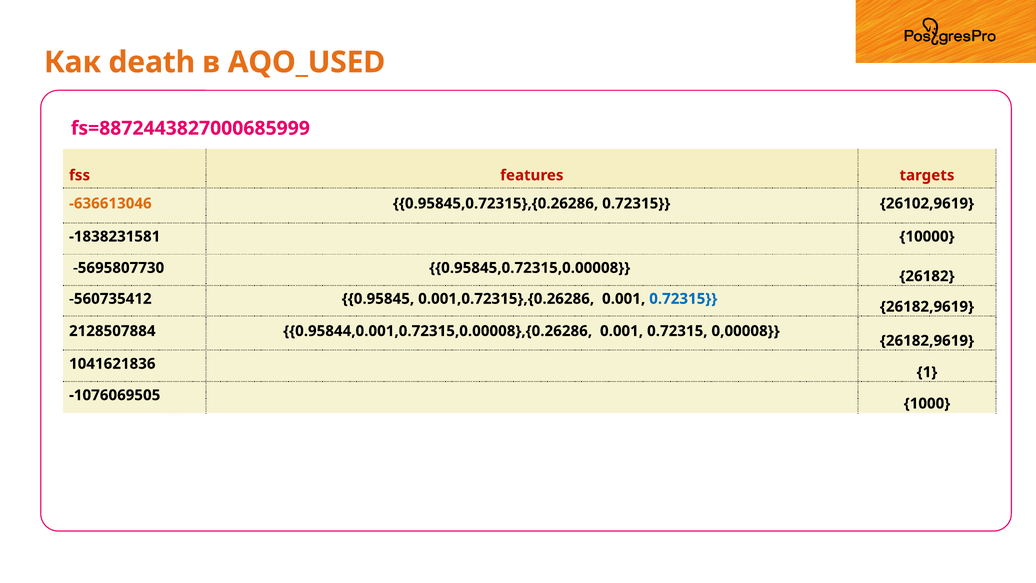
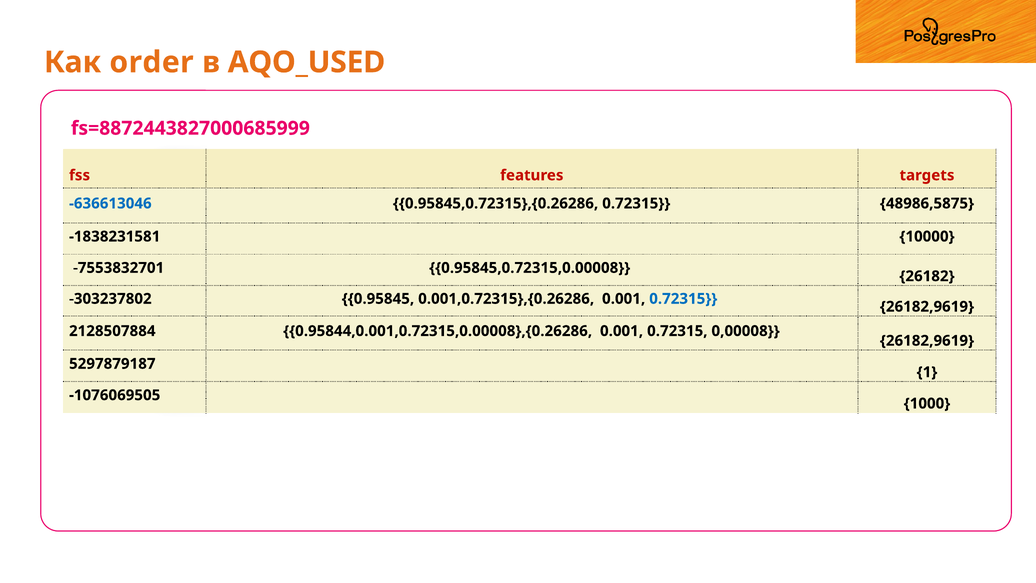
death: death -> order (151, 62)
-636613046 colour: orange -> blue (110, 203)
26102,9619: 26102,9619 -> 48986,5875 (927, 203)
-5695807730: -5695807730 -> -7553832701 (119, 268)
-560735412: -560735412 -> -303237802 (110, 299)
1041621836: 1041621836 -> 5297879187 (112, 364)
